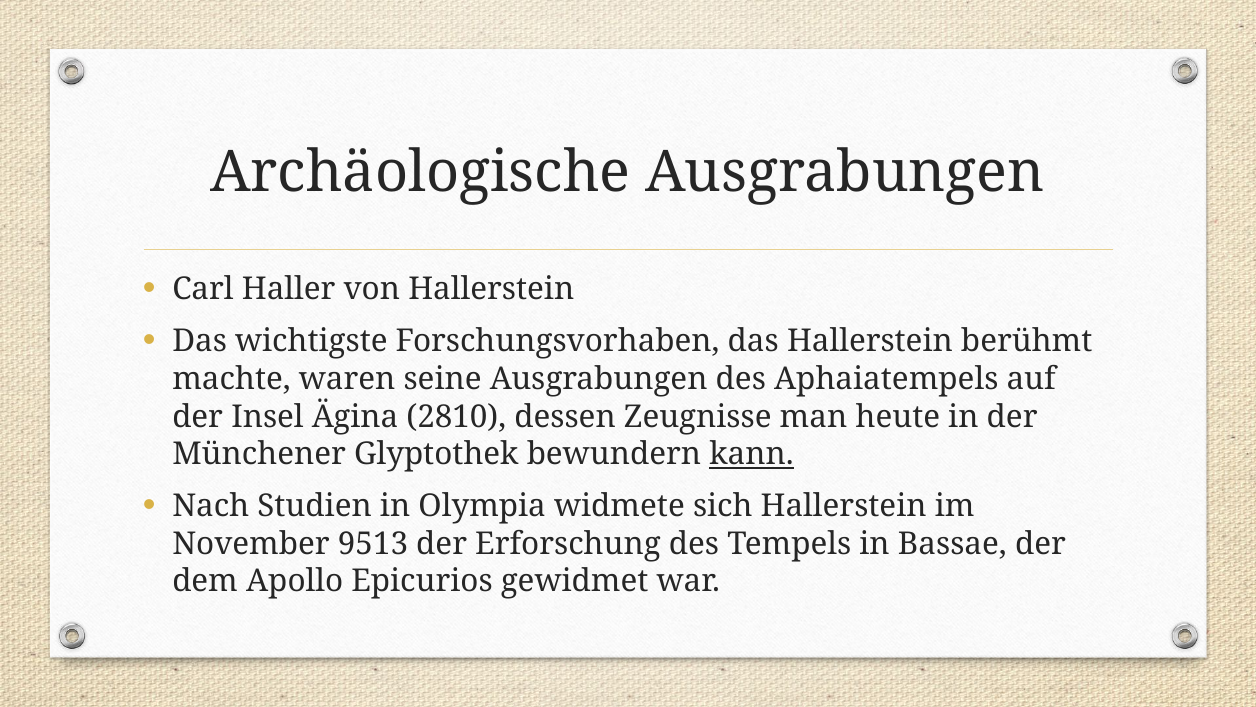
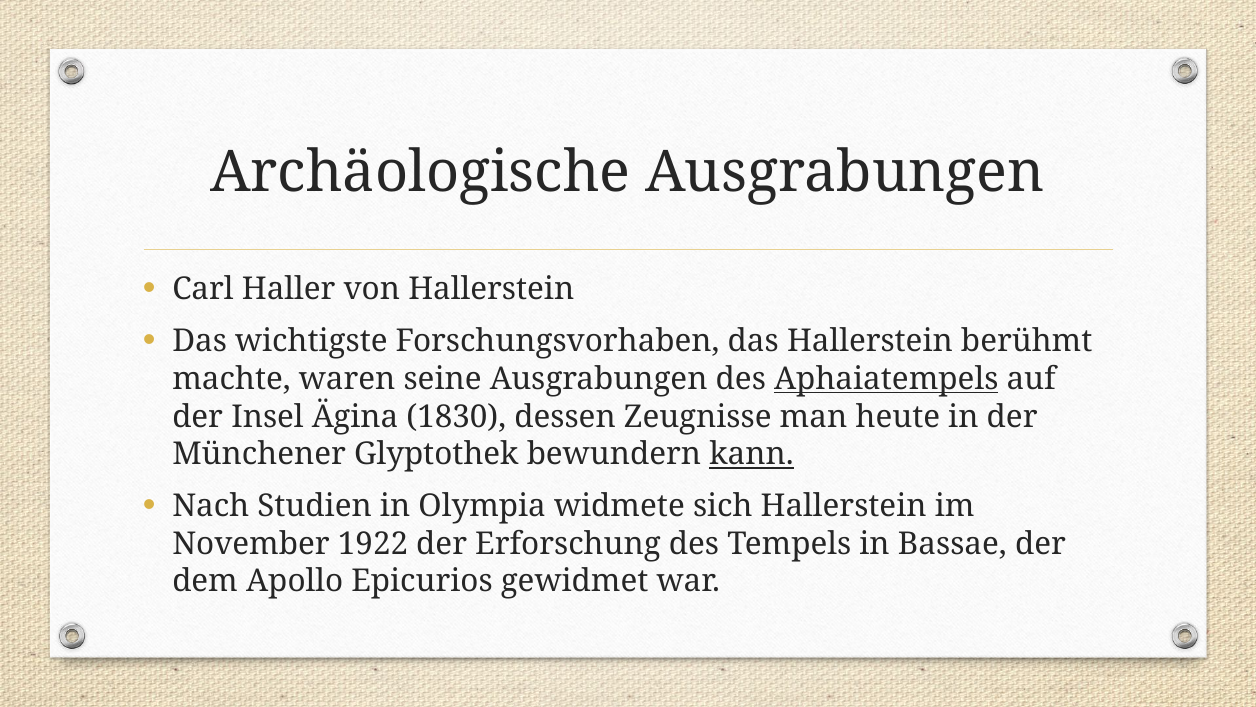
Aphaiatempels underline: none -> present (886, 379)
2810: 2810 -> 1830 (456, 416)
9513: 9513 -> 1922 (373, 544)
